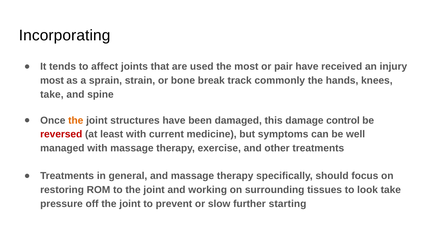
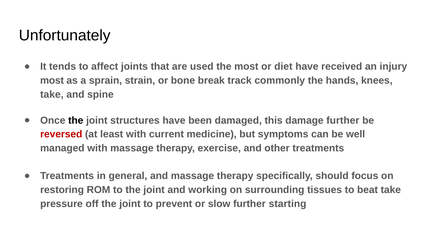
Incorporating: Incorporating -> Unfortunately (65, 35)
pair: pair -> diet (283, 67)
the colour: orange -> black (76, 120)
damage control: control -> further (343, 120)
look: look -> beat (368, 190)
